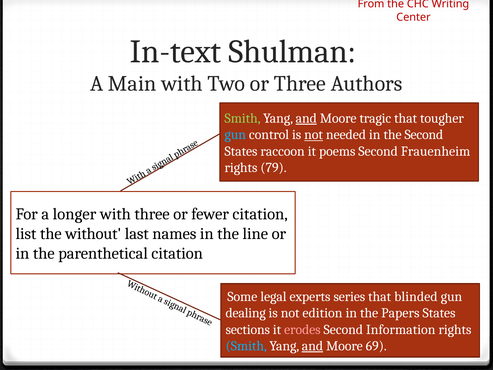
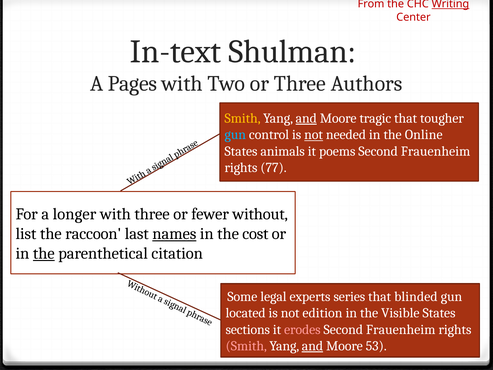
Writing underline: none -> present (450, 4)
Main: Main -> Pages (132, 84)
Smith colour: light green -> yellow (243, 118)
the Second: Second -> Online (424, 135)
raccoon: raccoon -> animals (283, 151)
79: 79 -> 77 (273, 167)
fewer citation: citation -> without (260, 214)
without: without -> raccoon (93, 234)
names underline: none -> present (174, 234)
line: line -> cost (255, 234)
the underline: none -> present (44, 253)
dealing: dealing -> located (246, 313)
Papers: Papers -> Visible (400, 313)
Information: Information -> Frauenheim (401, 329)
Smith colour: light blue -> pink (246, 346)
69: 69 -> 53 (376, 346)
